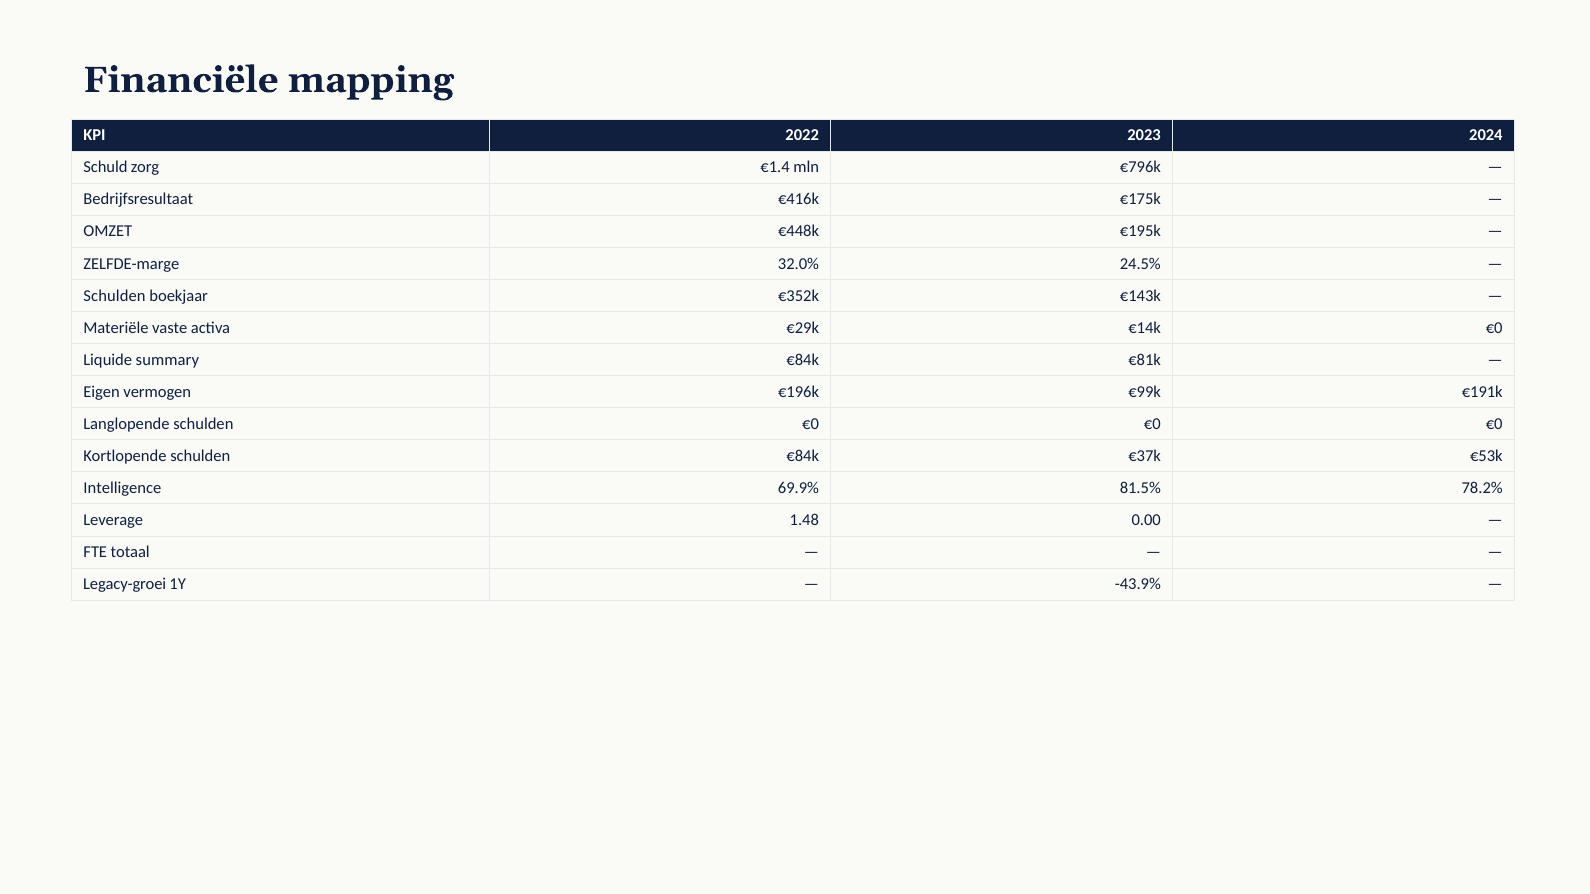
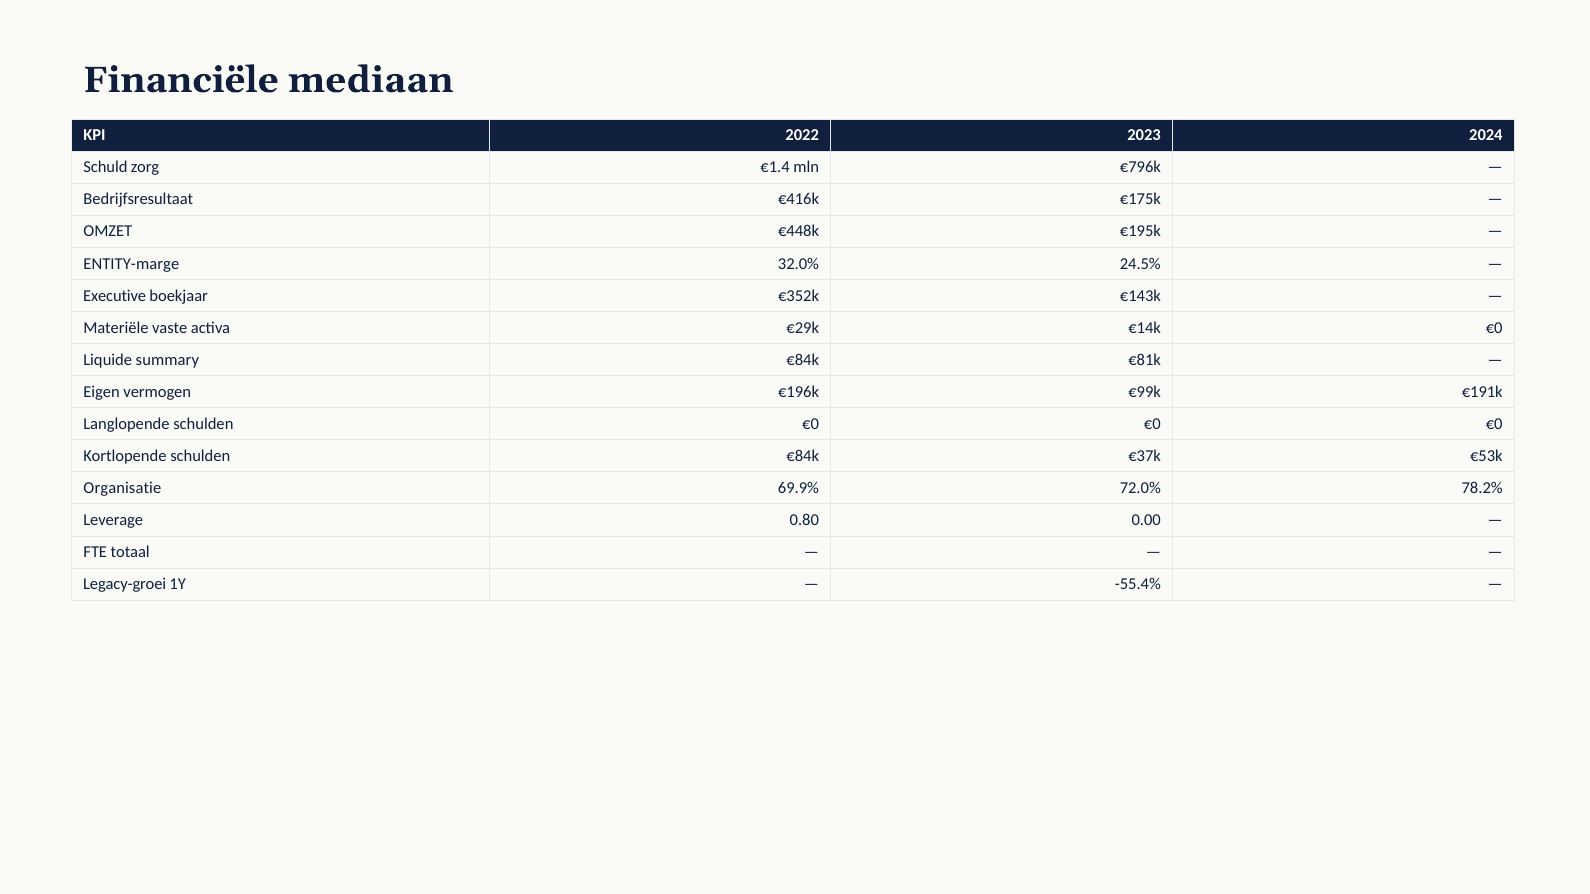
mapping: mapping -> mediaan (371, 80)
ZELFDE-marge: ZELFDE-marge -> ENTITY-marge (131, 264)
Schulden: Schulden -> Executive (115, 296)
Intelligence: Intelligence -> Organisatie (122, 488)
81.5%: 81.5% -> 72.0% (1140, 488)
1.48: 1.48 -> 0.80 (804, 520)
-43.9%: -43.9% -> -55.4% (1138, 584)
